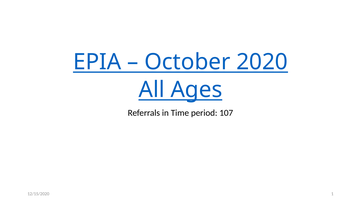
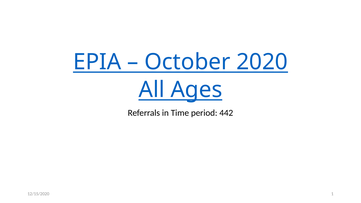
107: 107 -> 442 (226, 113)
